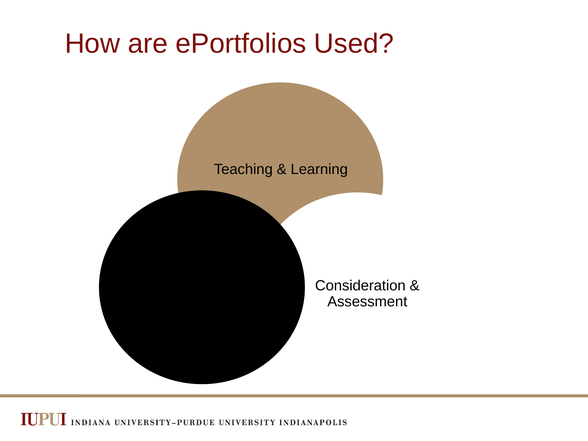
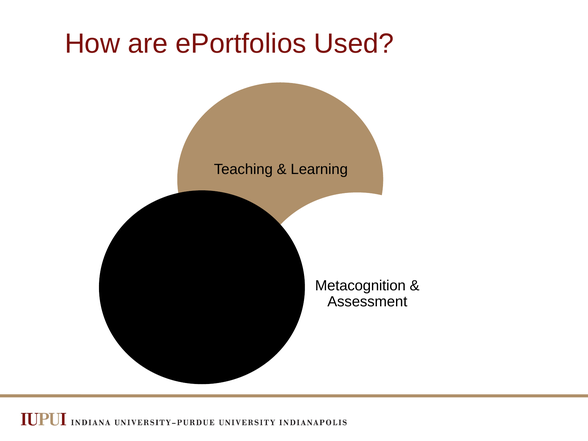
Consideration: Consideration -> Metacognition (360, 286)
